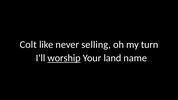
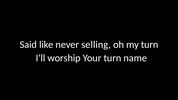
Colt: Colt -> Said (28, 45)
worship underline: present -> none (64, 58)
Your land: land -> turn (112, 58)
